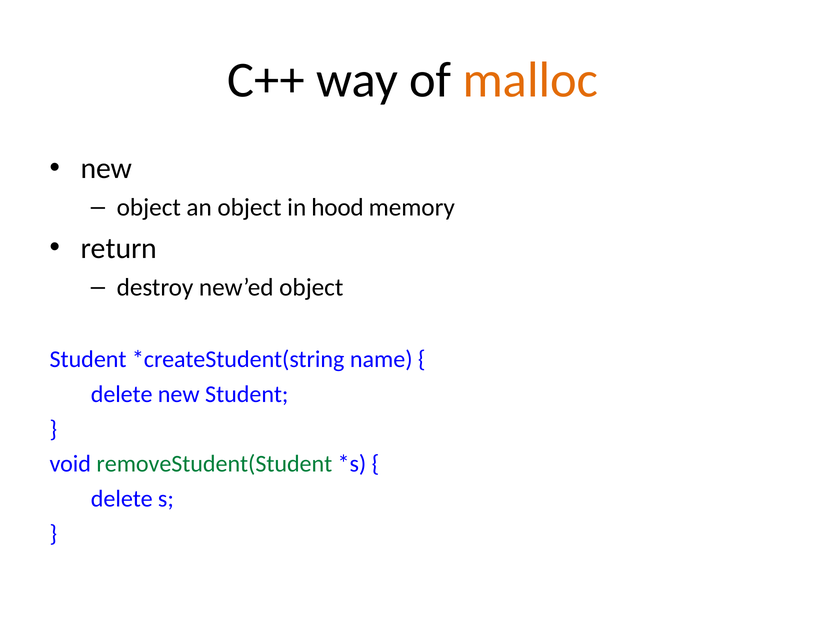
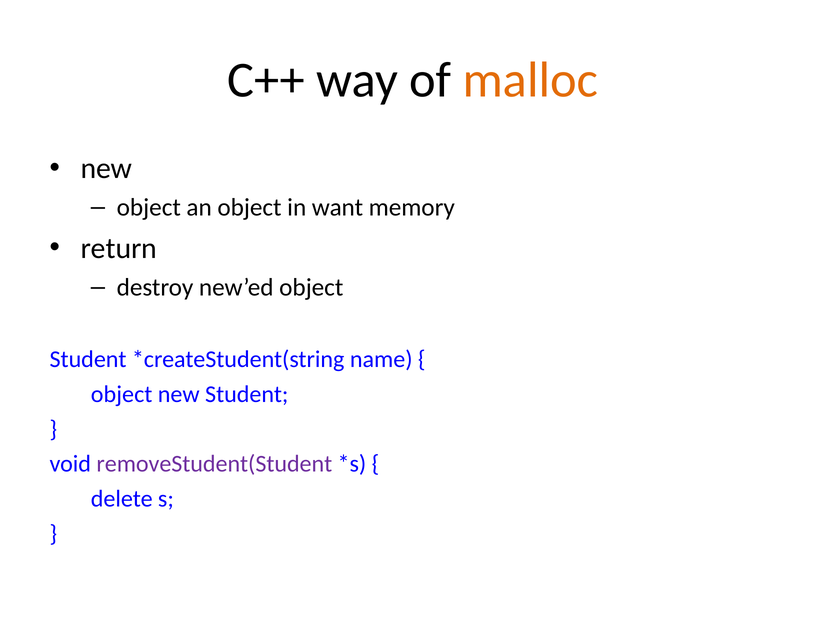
hood: hood -> want (337, 208)
delete: delete -> object (122, 395)
removeStudent(Student colour: green -> purple (214, 464)
